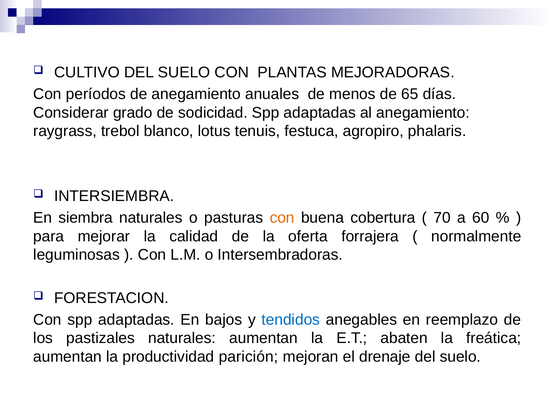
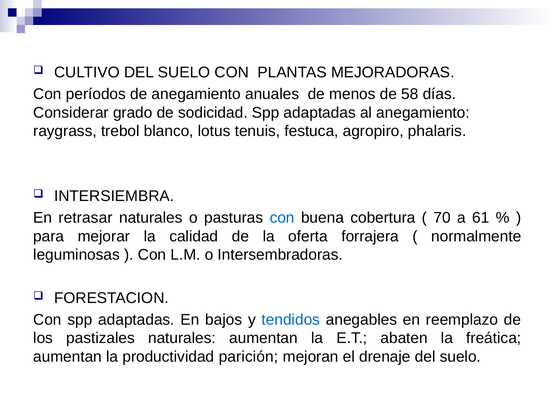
65: 65 -> 58 (410, 94)
siembra: siembra -> retrasar (86, 217)
con colour: orange -> blue (282, 217)
60: 60 -> 61 (481, 217)
